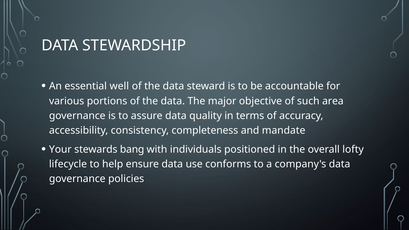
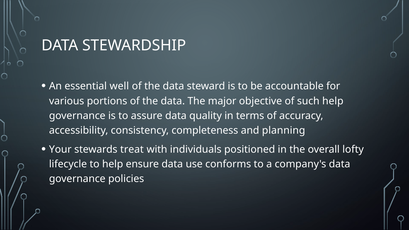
such area: area -> help (333, 101)
mandate: mandate -> planning (284, 130)
bang: bang -> treat (132, 149)
